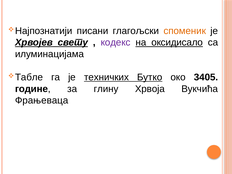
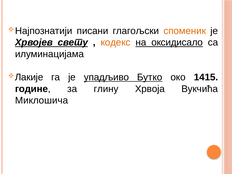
кодекс colour: purple -> orange (116, 42)
Табле: Табле -> Лакије (29, 77)
техничких: техничких -> упадљиво (107, 77)
3405: 3405 -> 1415 (206, 77)
Фрањеваца: Фрањеваца -> Миклошича (42, 100)
